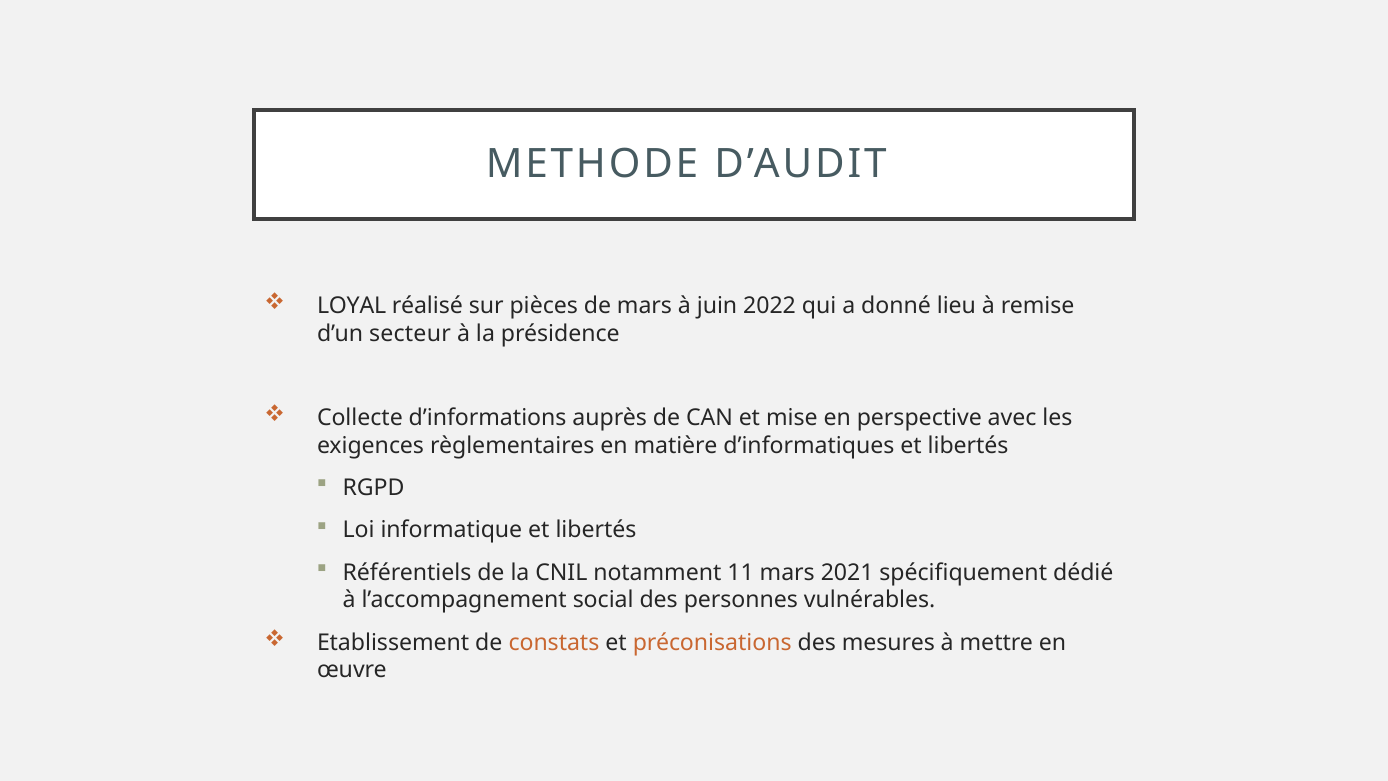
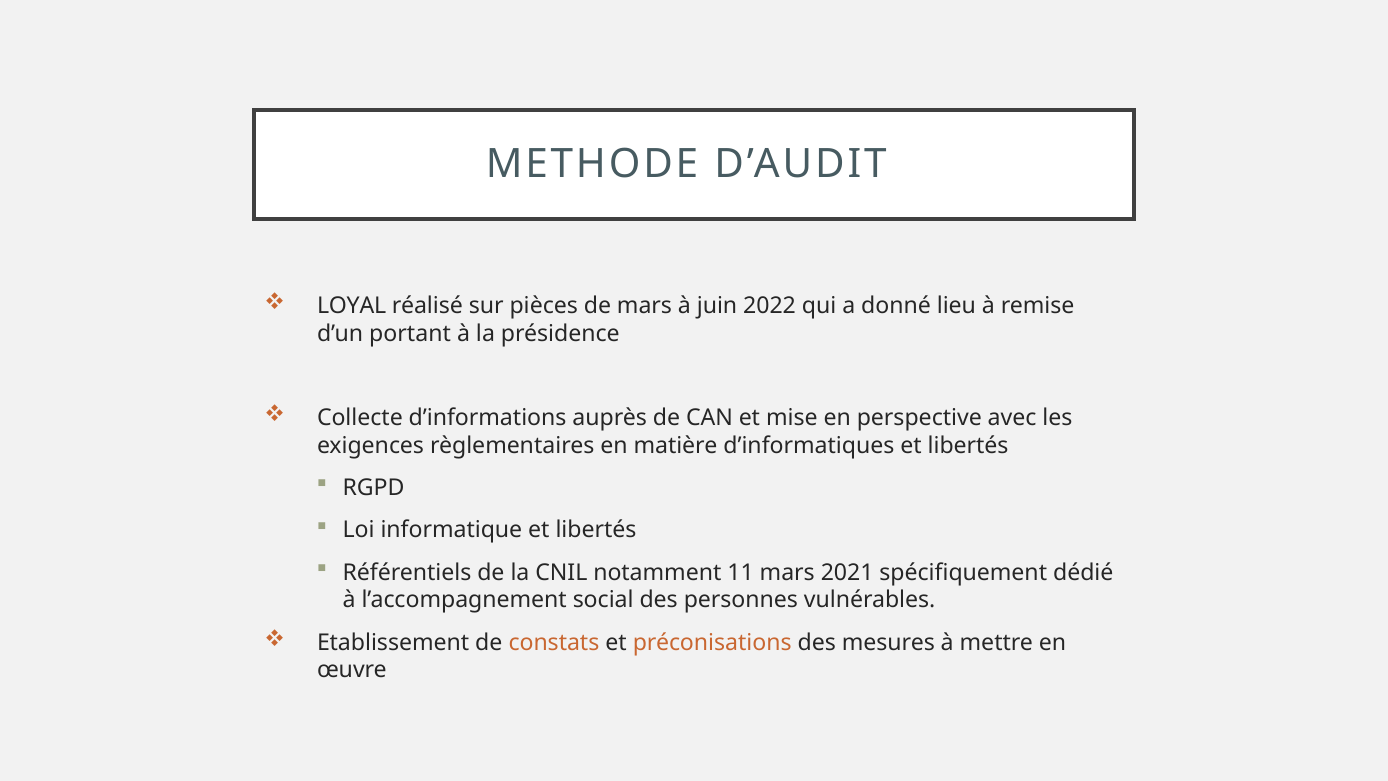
secteur: secteur -> portant (410, 334)
